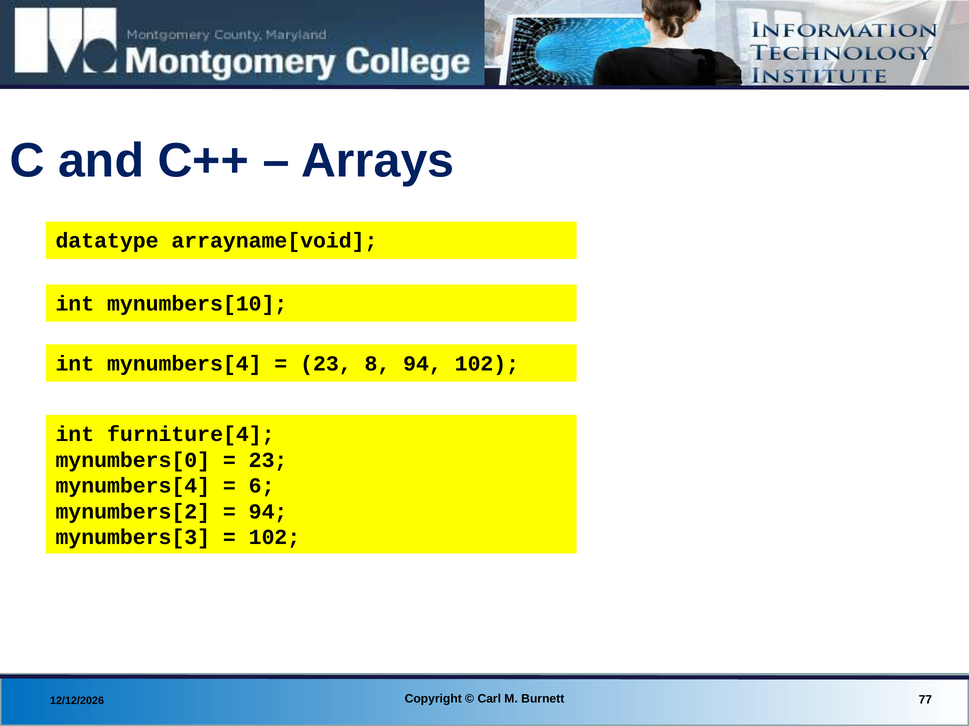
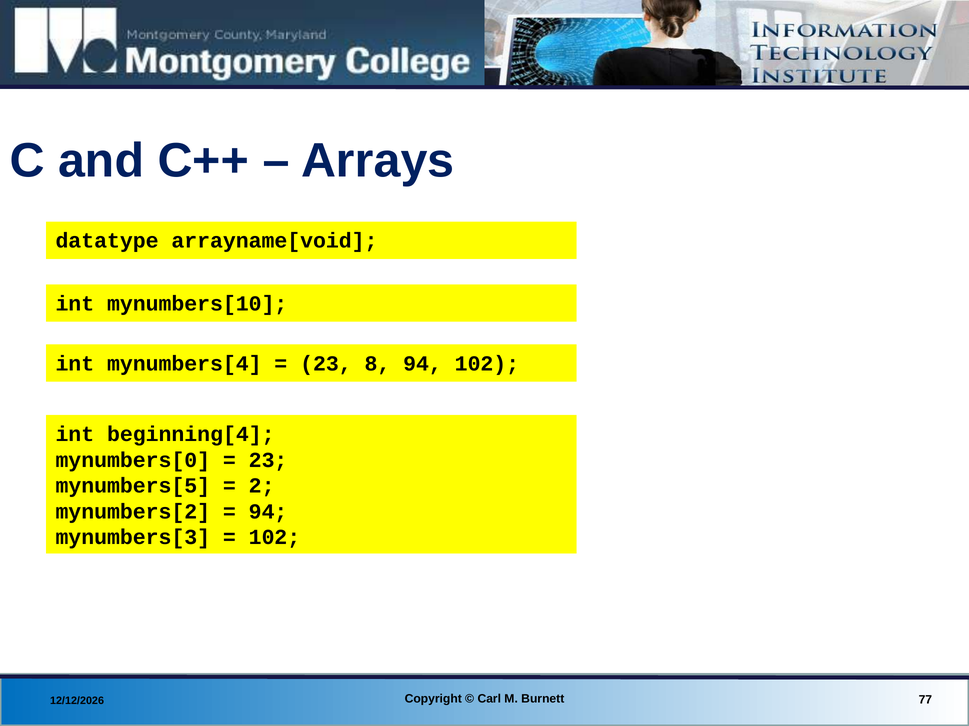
furniture[4: furniture[4 -> beginning[4 (191, 435)
mynumbers[4: mynumbers[4 -> mynumbers[5 (133, 486)
6: 6 -> 2 (262, 486)
